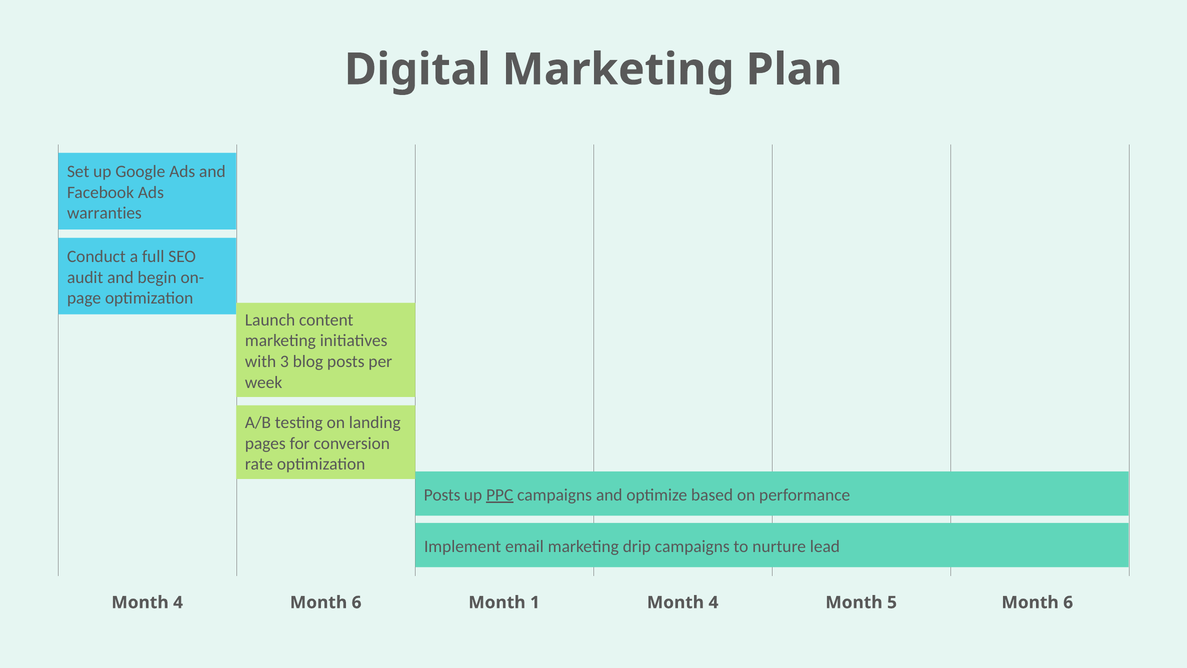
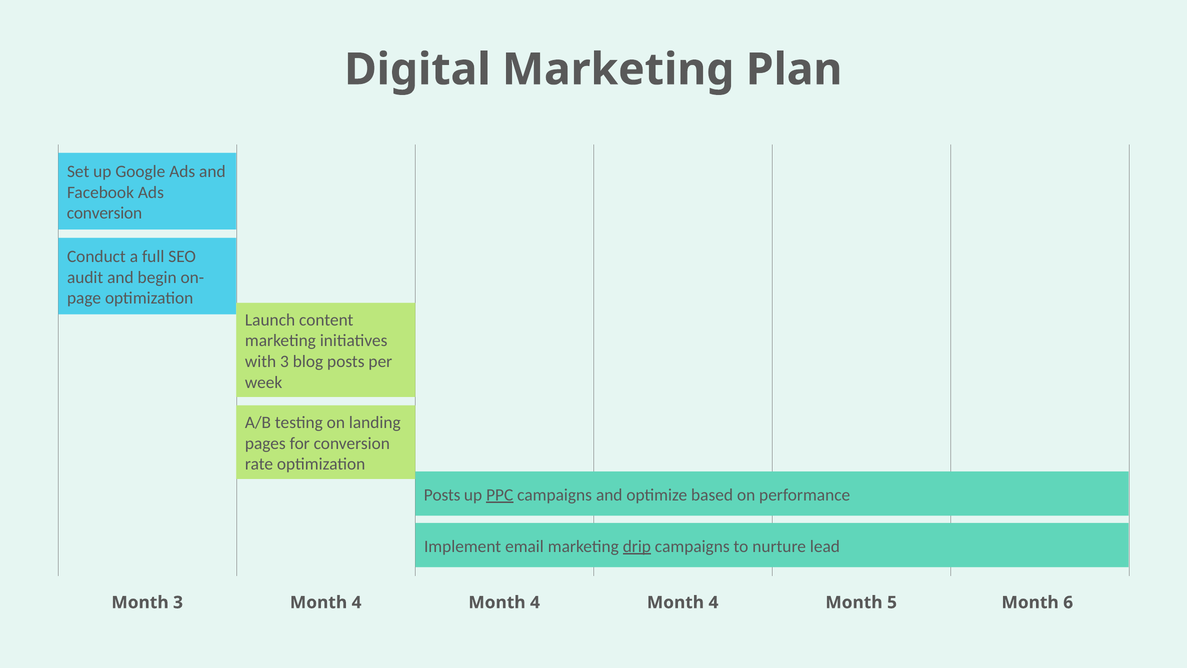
warranties: warranties -> conversion (104, 213)
drip underline: none -> present (637, 546)
4: 4 -> 3 (178, 602)
6: 6 -> 4 (357, 602)
1: 1 -> 4 (535, 602)
